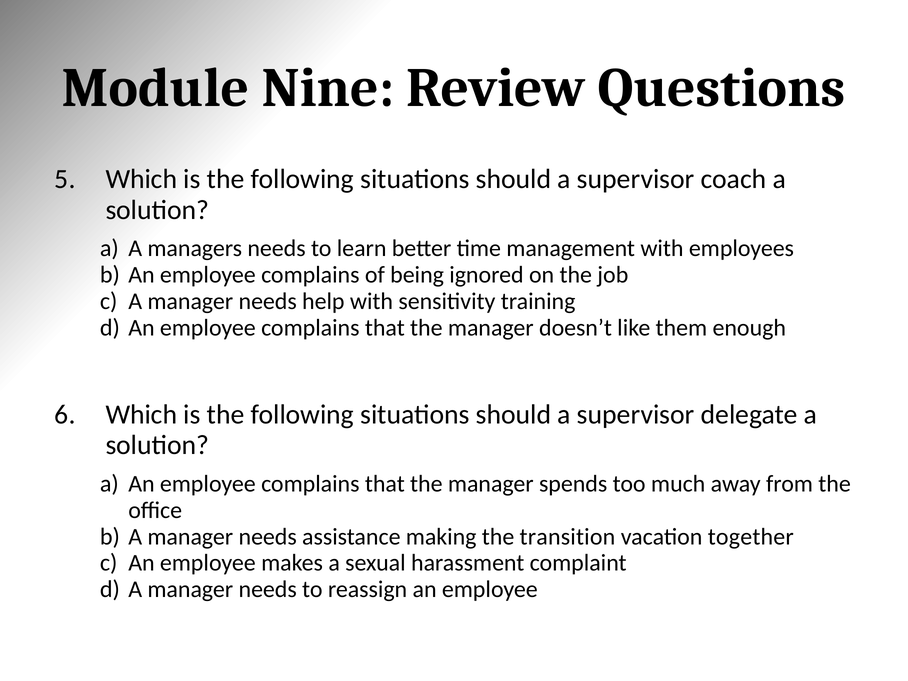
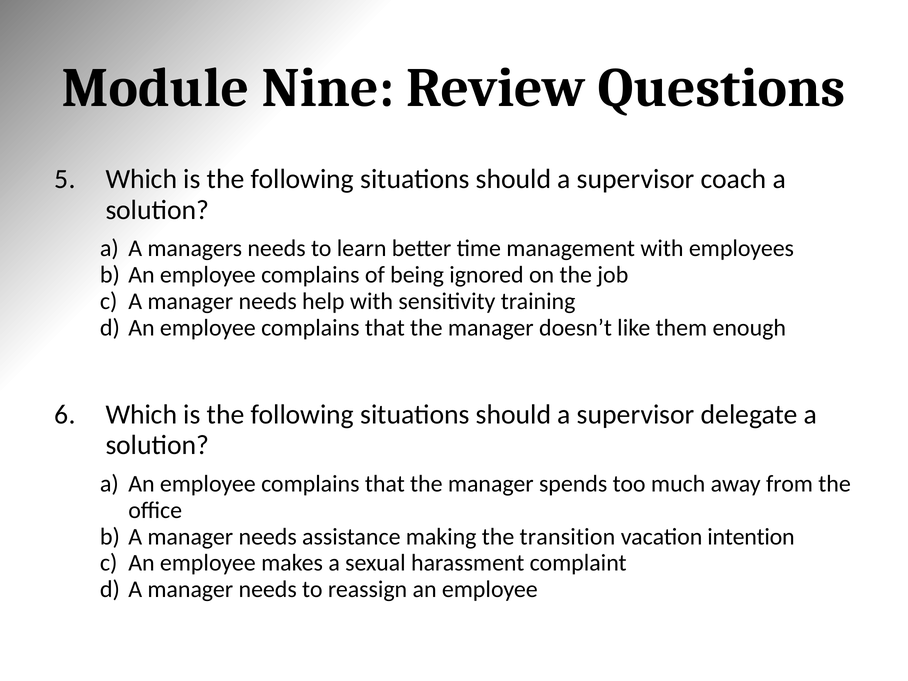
together: together -> intention (751, 537)
